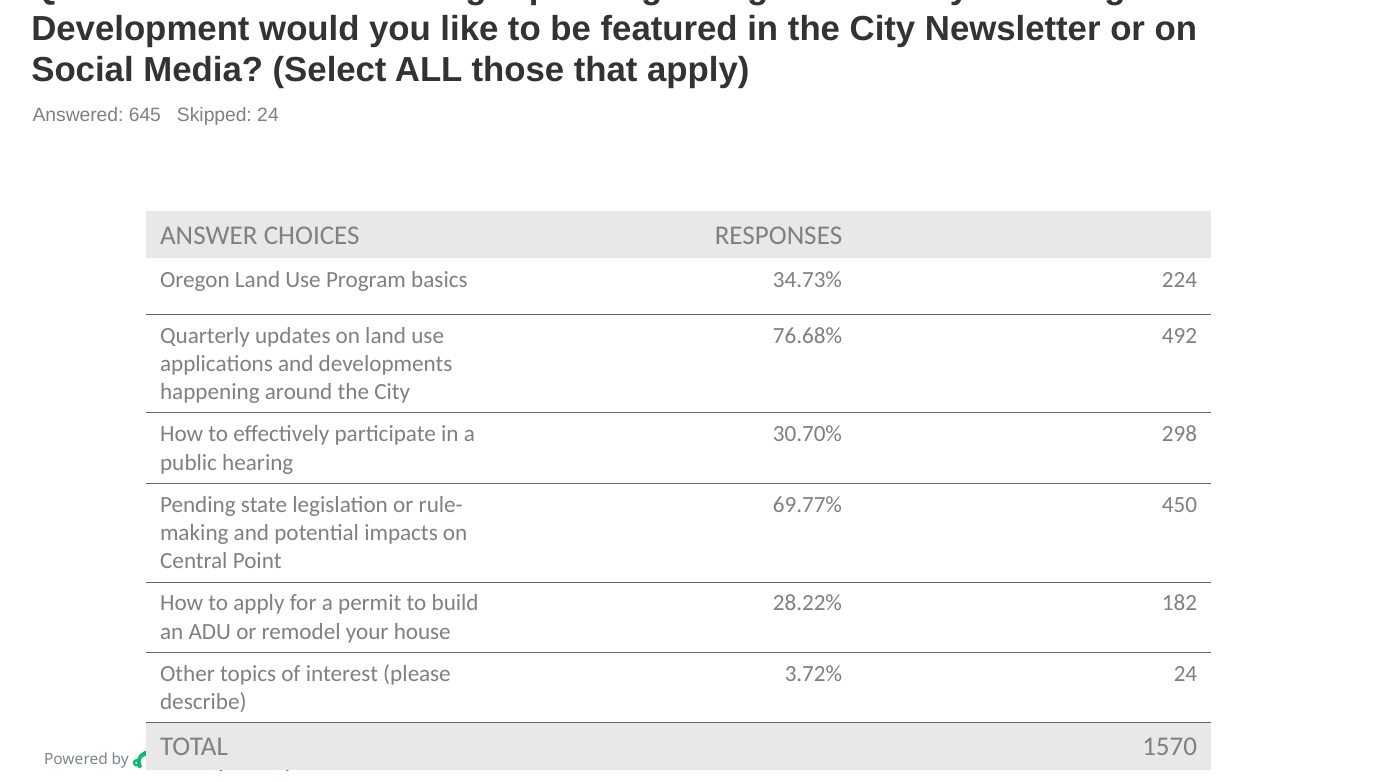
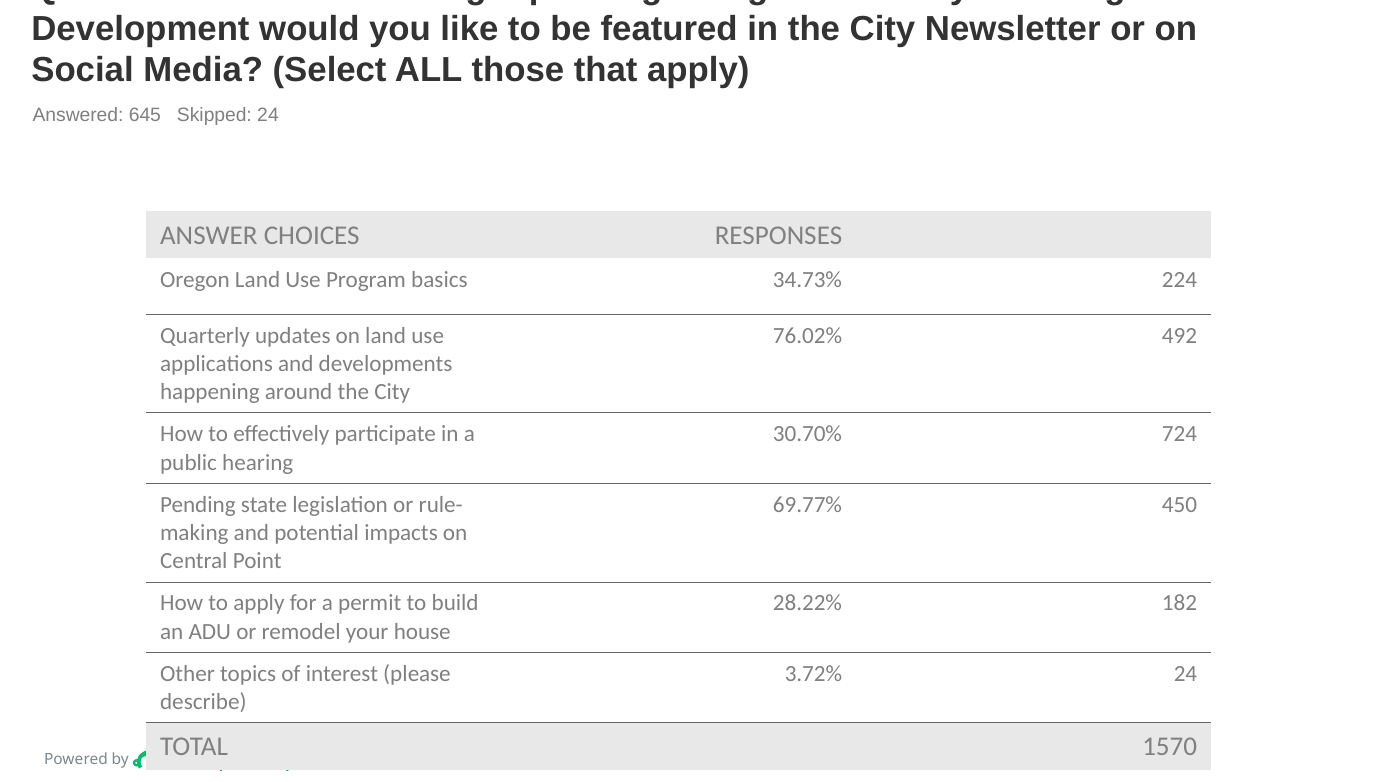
76.68%: 76.68% -> 76.02% (807, 336)
298: 298 -> 724 (1180, 434)
